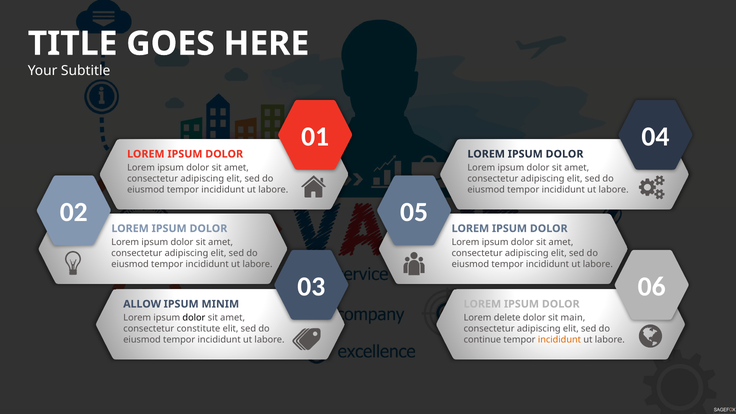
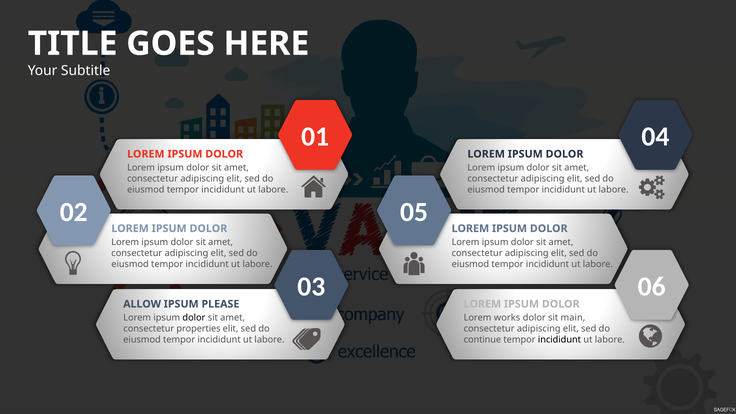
MINIM: MINIM -> PLEASE (220, 304)
delete: delete -> works (507, 318)
constitute: constitute -> properties (199, 329)
incididunt colour: orange -> black (559, 340)
